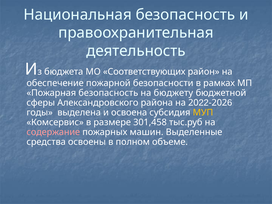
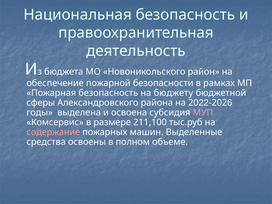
Соответствующих: Соответствующих -> Новоникольского (144, 72)
МУП colour: yellow -> pink (203, 112)
301,458: 301,458 -> 211,100 (150, 122)
